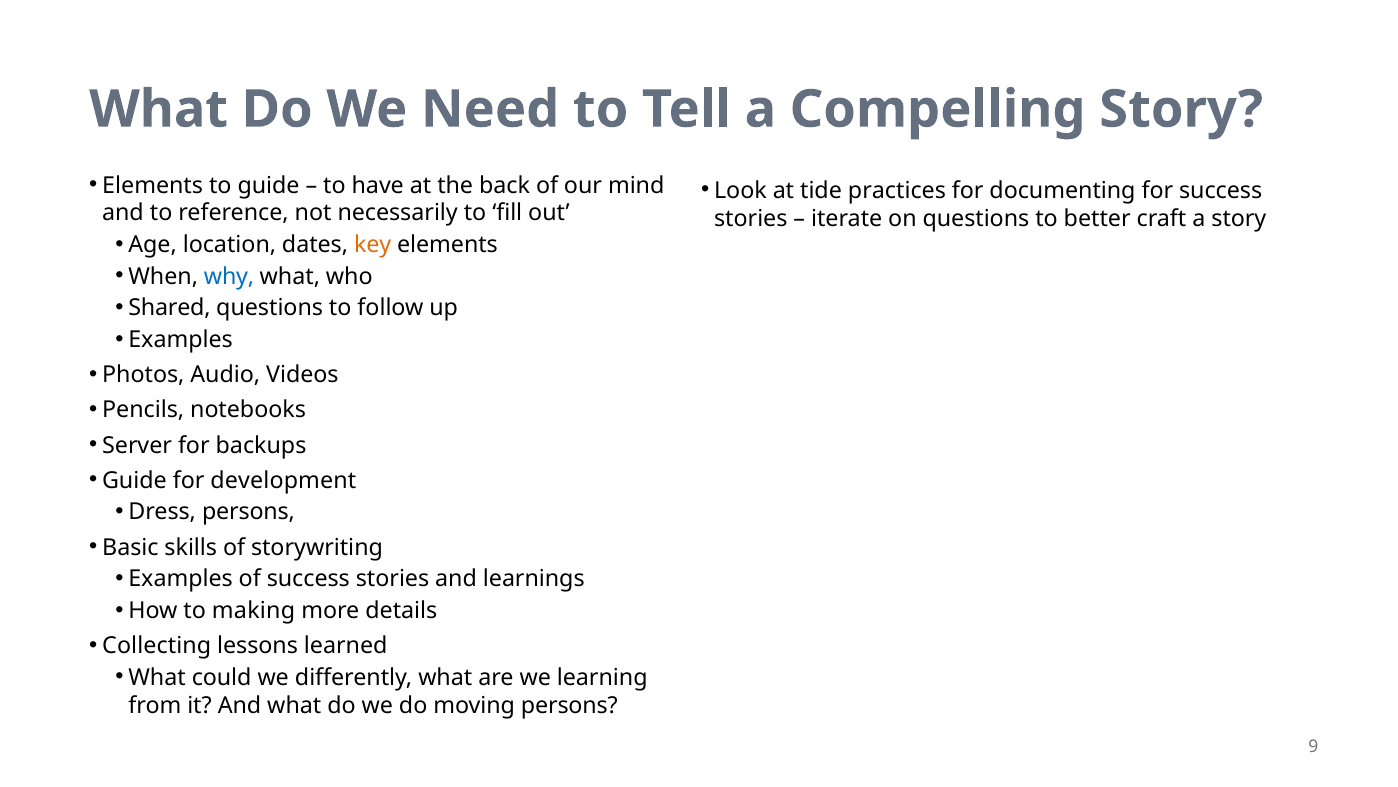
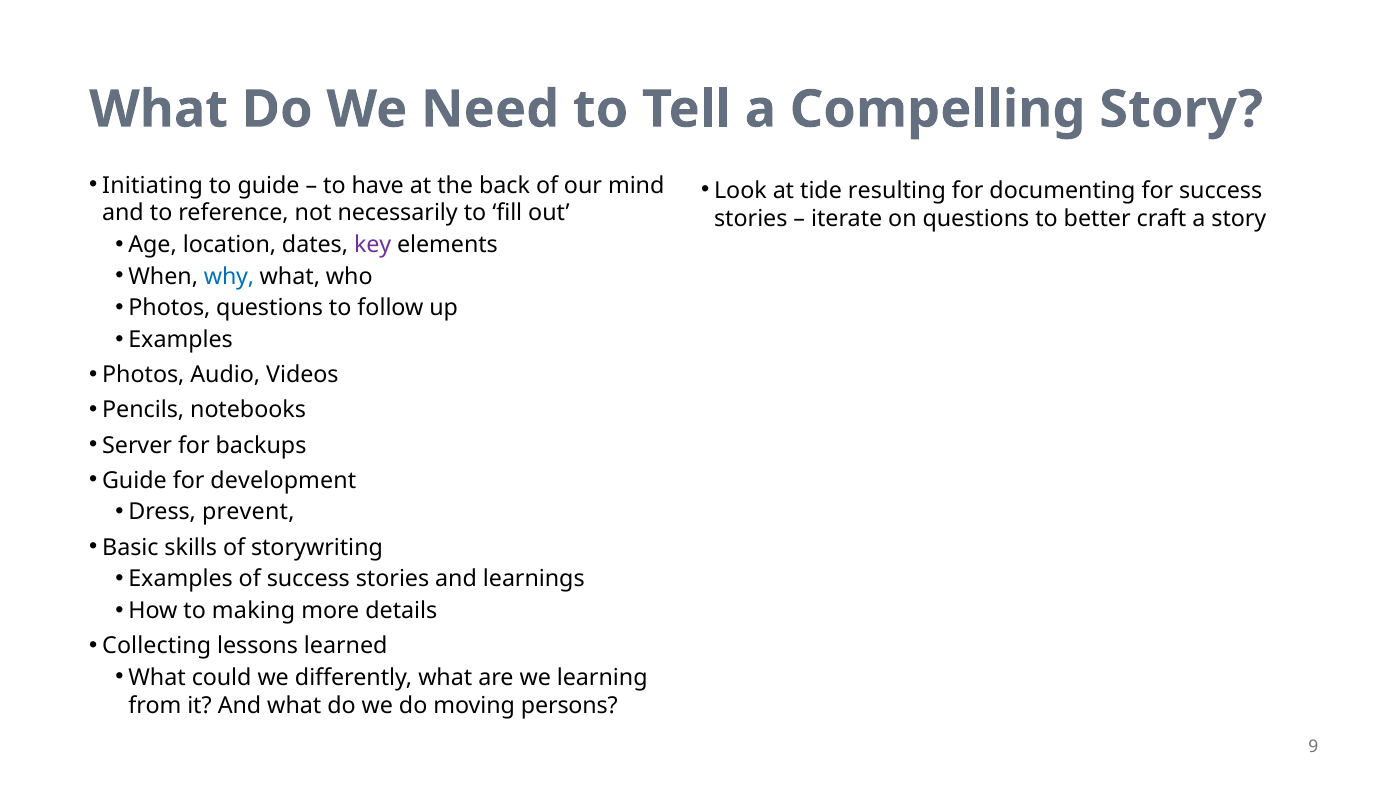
Elements: Elements -> Initiating (153, 185)
practices: practices -> resulting (897, 190)
key colour: orange -> purple (373, 245)
Shared: Shared -> Photos (169, 308)
Dress persons: persons -> prevent (248, 512)
